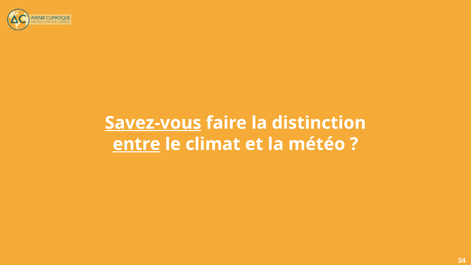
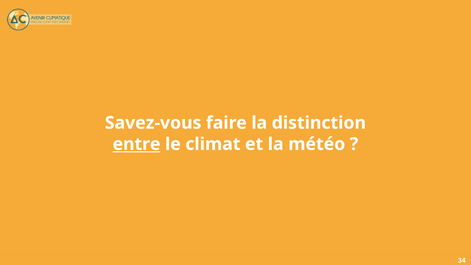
Savez-vous underline: present -> none (153, 123)
